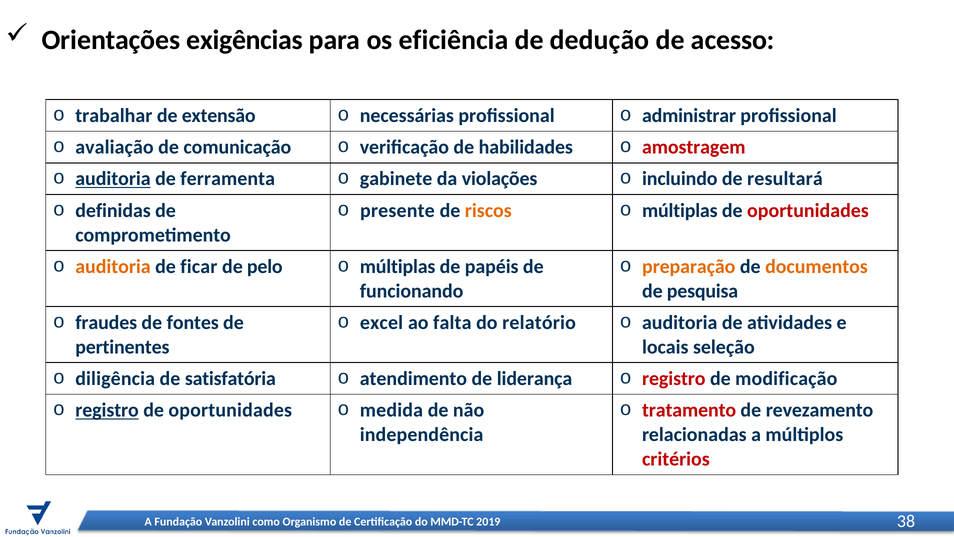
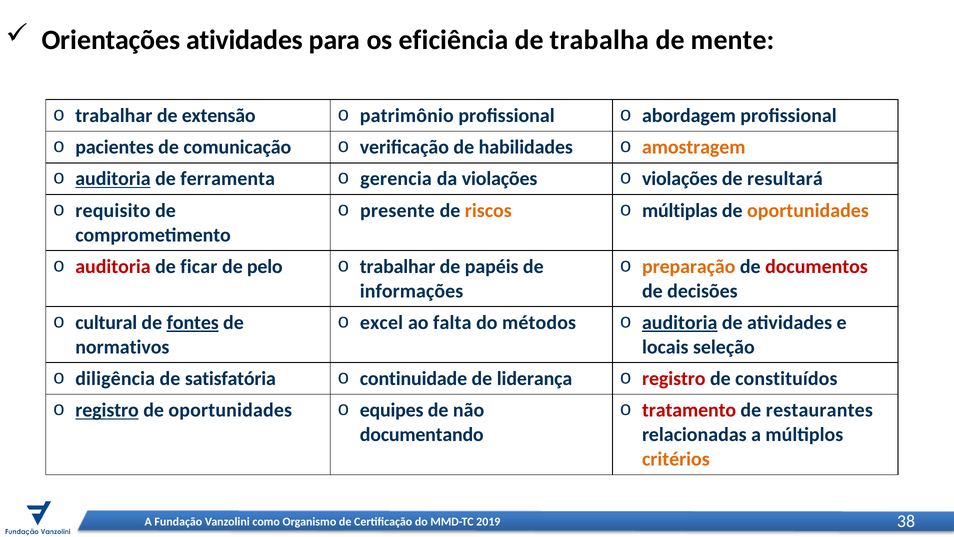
Orientações exigências: exigências -> atividades (245, 40)
dedução: dedução -> trabalha (600, 40)
acesso: acesso -> mente (733, 40)
necessárias: necessárias -> patrimônio (407, 115)
administrar: administrar -> abordagem (689, 115)
avaliação: avaliação -> pacientes (115, 147)
amostragem colour: red -> orange (694, 147)
gabinete: gabinete -> gerencia (396, 179)
incluindo: incluindo -> violações (680, 179)
definidas: definidas -> requisito (113, 210)
oportunidades colour: red -> orange (808, 210)
auditoria colour: orange -> red (113, 266)
múltiplas: múltiplas -> trabalhar (398, 266)
documentos colour: orange -> red (816, 266)
funcionando: funcionando -> informações (412, 291)
pesquisa: pesquisa -> decisões (702, 291)
fraudes: fraudes -> cultural (106, 322)
fontes underline: none -> present (193, 322)
relatório: relatório -> métodos (539, 322)
auditoria underline: none -> present (680, 322)
pertinentes: pertinentes -> normativos (122, 347)
atendimento: atendimento -> continuidade (413, 378)
modificação: modificação -> constituídos (786, 378)
medida: medida -> equipes (392, 410)
revezamento: revezamento -> restaurantes (819, 410)
independência: independência -> documentando (422, 434)
critérios colour: red -> orange (676, 458)
